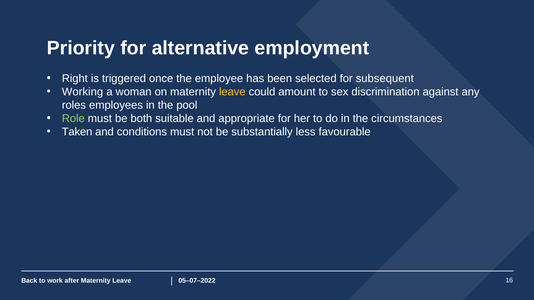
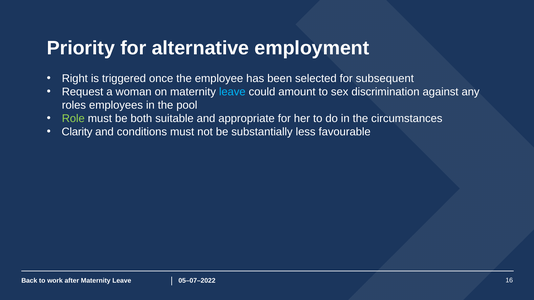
Working: Working -> Request (83, 92)
leave colour: yellow -> light blue (232, 92)
Taken: Taken -> Clarity (77, 132)
